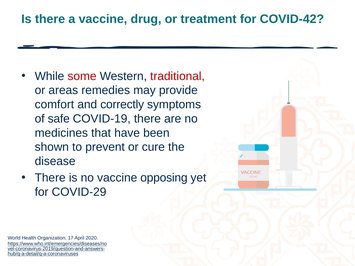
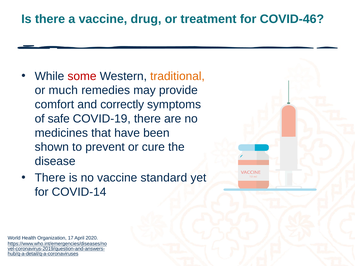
COVID-42: COVID-42 -> COVID-46 (292, 19)
traditional colour: red -> orange (177, 76)
areas: areas -> much (63, 90)
opposing: opposing -> standard (164, 178)
COVID-29: COVID-29 -> COVID-14 (79, 192)
